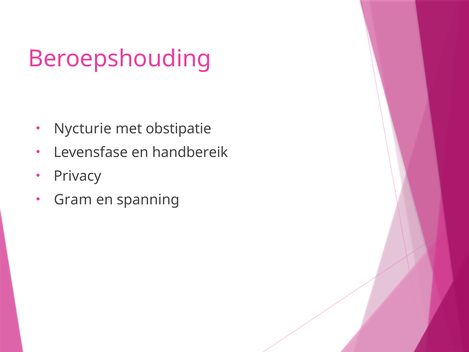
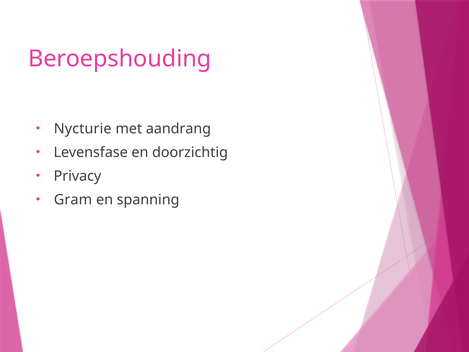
obstipatie: obstipatie -> aandrang (178, 129)
handbereik: handbereik -> doorzichtig (190, 152)
